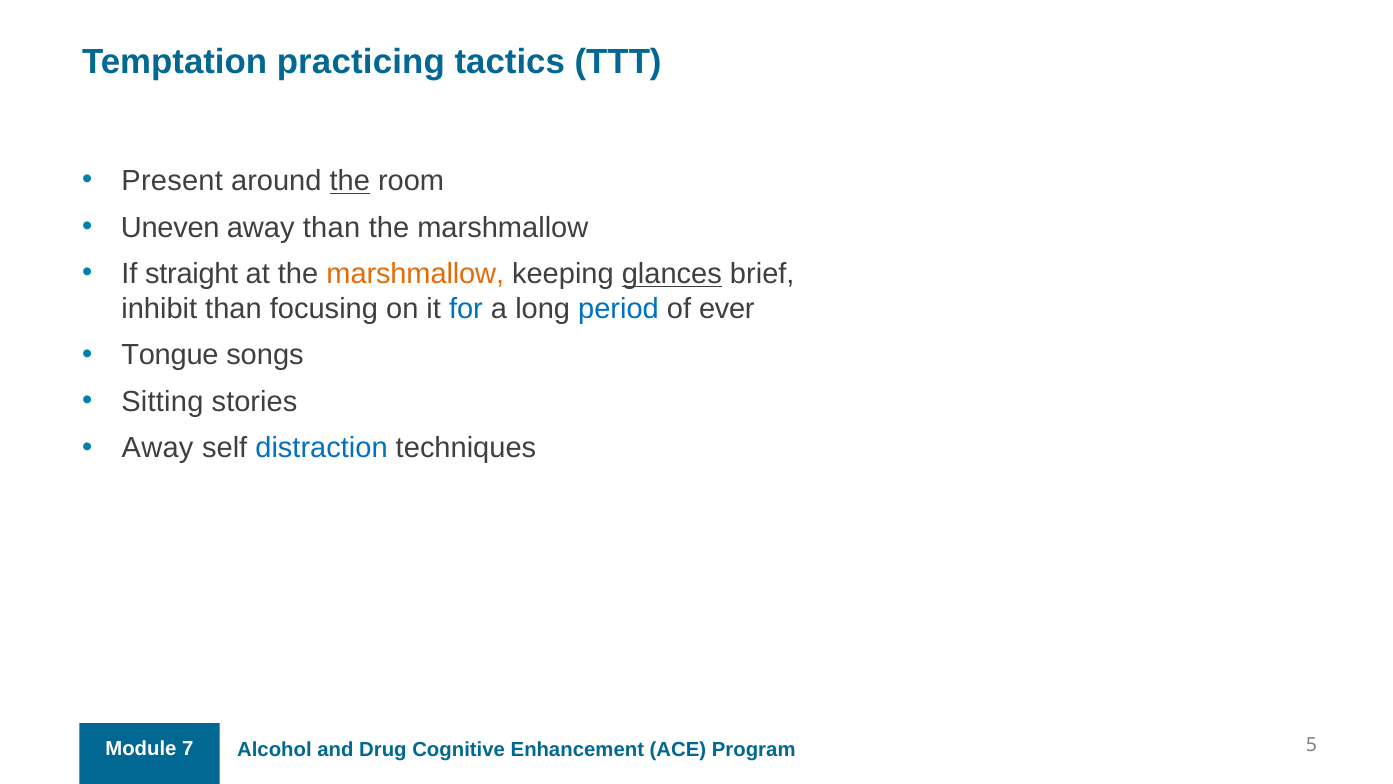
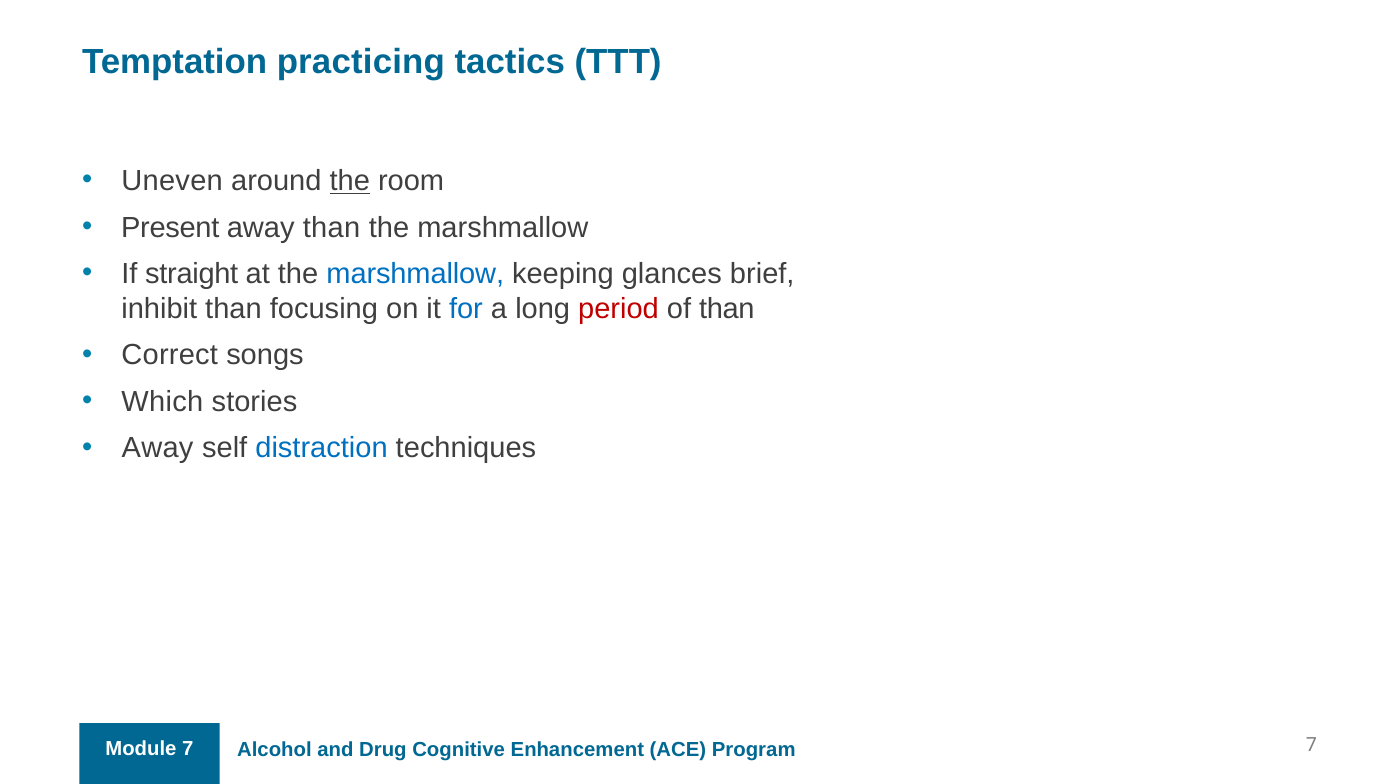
Present: Present -> Uneven (172, 181)
Uneven: Uneven -> Present (170, 227)
marshmallow colour: orange -> blue (415, 274)
glances underline: present -> none (672, 274)
period colour: blue -> red (619, 309)
of ever: ever -> than (727, 309)
Tongue: Tongue -> Correct (170, 355)
Sitting: Sitting -> Which (162, 401)
5: 5 -> 7 (1311, 745)
